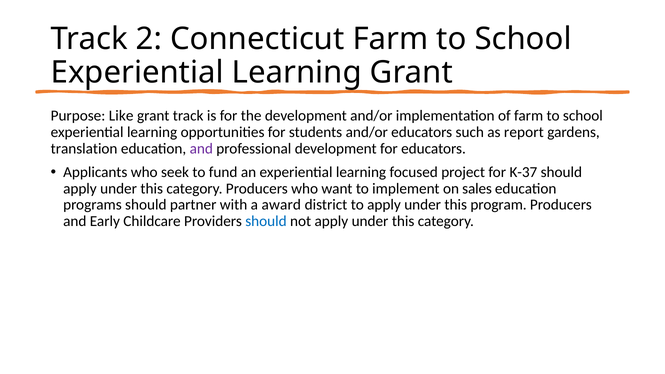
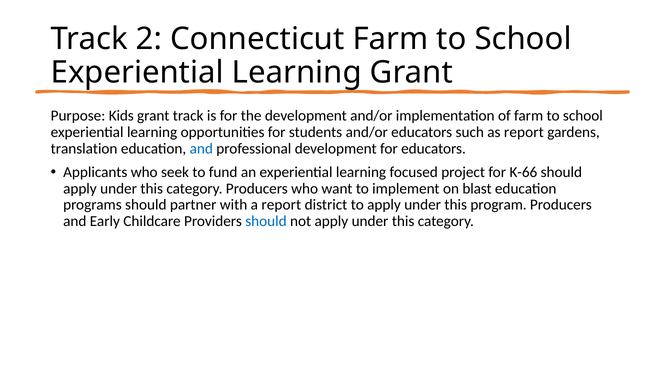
Like: Like -> Kids (121, 116)
and colour: purple -> blue (201, 149)
K-37: K-37 -> K-66 (523, 172)
sales: sales -> blast (477, 189)
a award: award -> report (281, 205)
